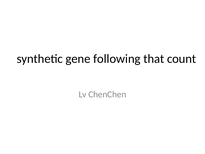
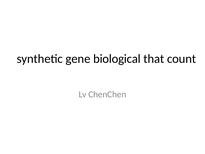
following: following -> biological (117, 59)
